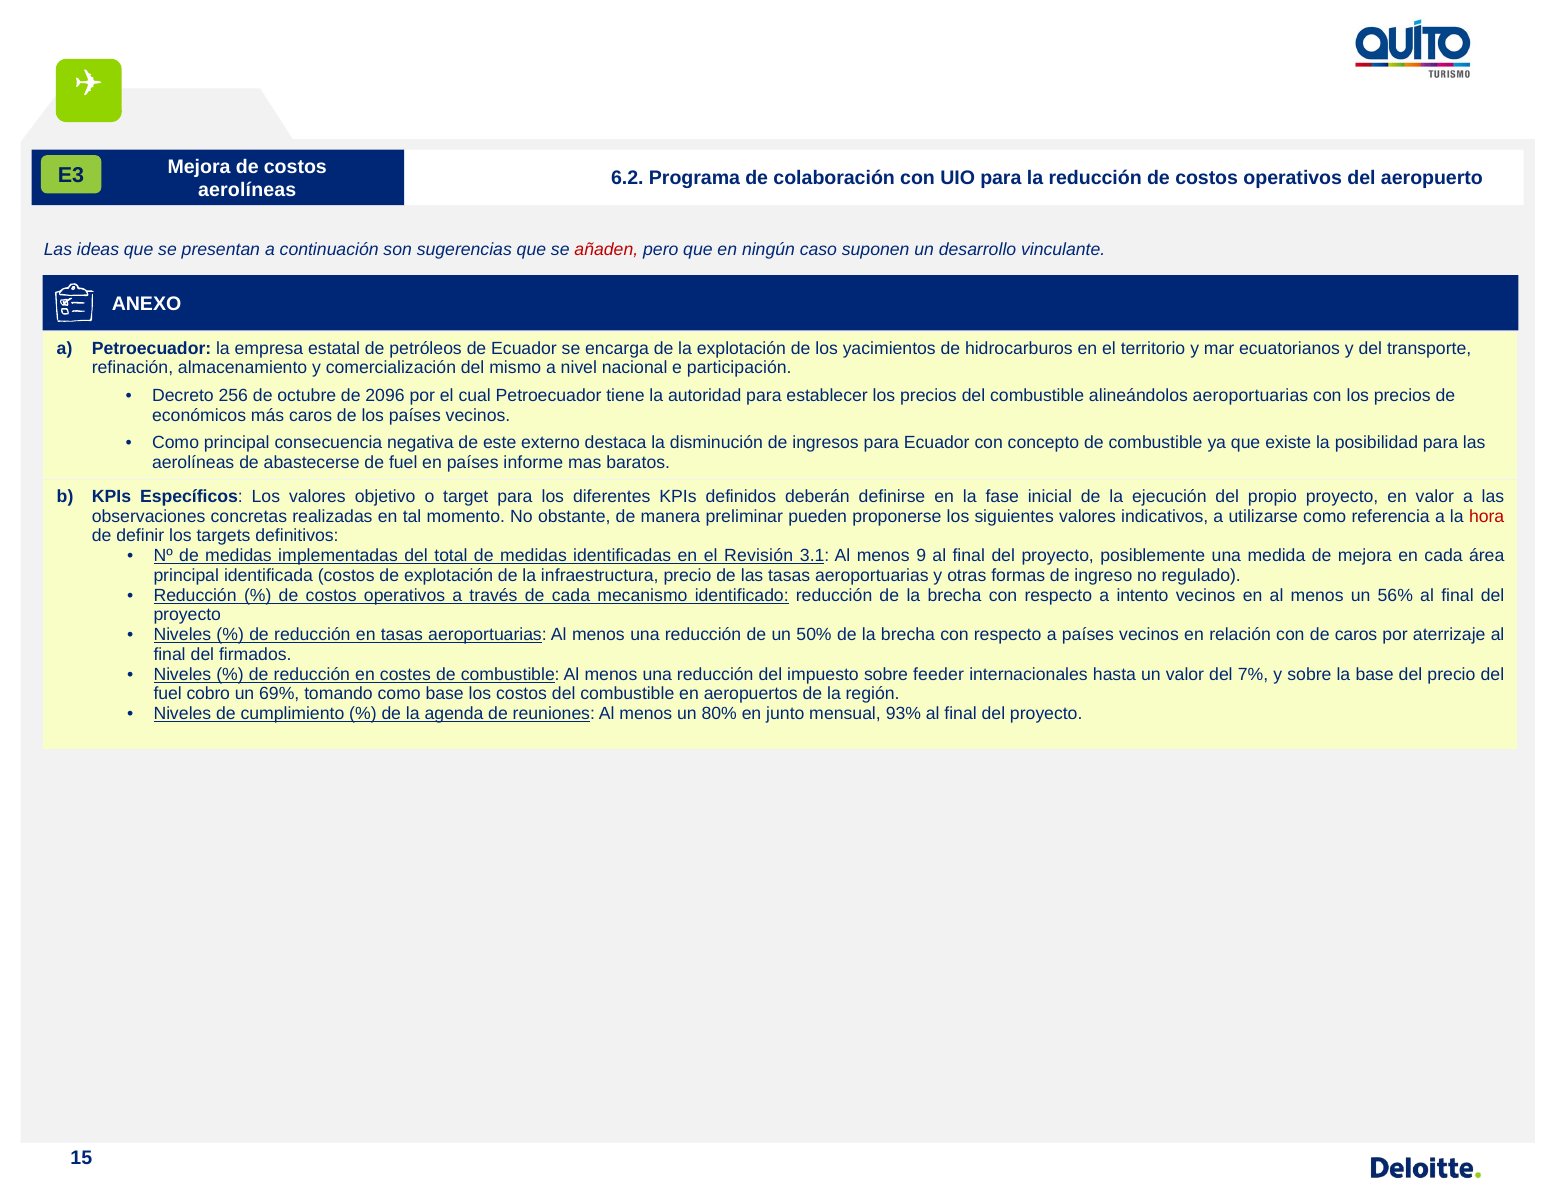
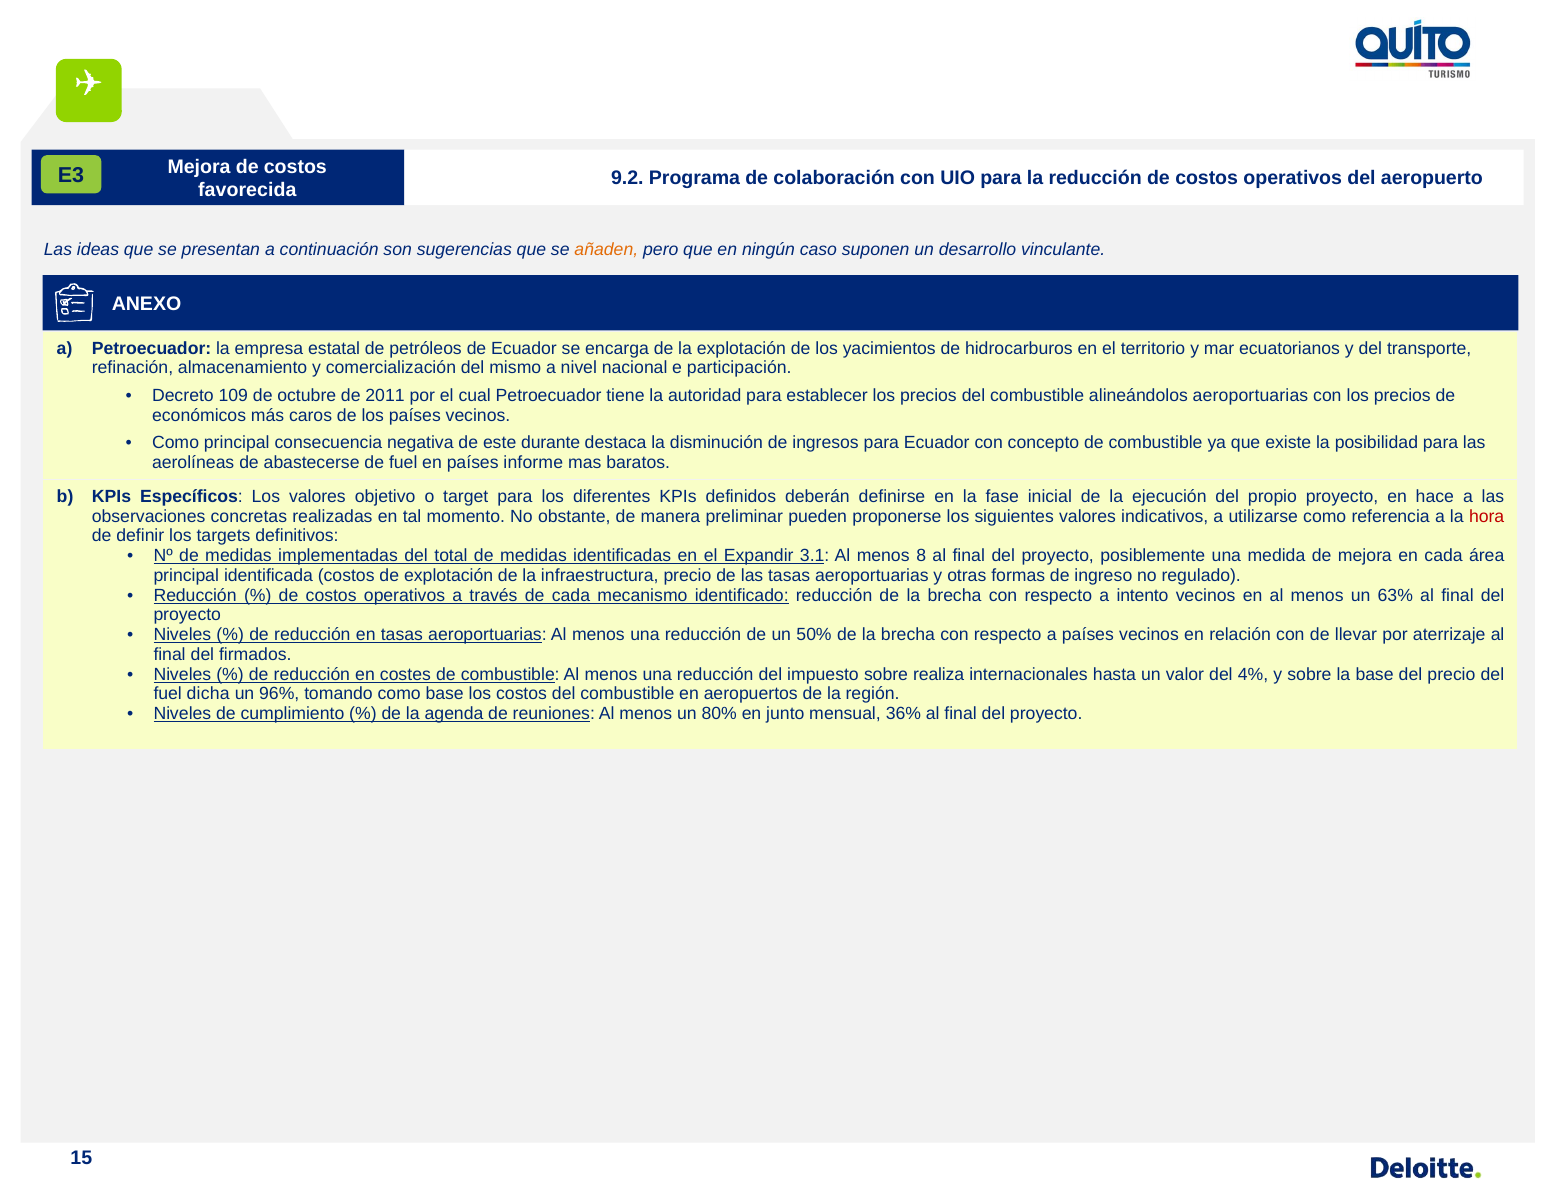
6.2: 6.2 -> 9.2 (627, 178)
aerolíneas: aerolíneas -> favorecida (247, 190)
añaden colour: red -> orange (606, 249)
256: 256 -> 109 (233, 396)
2096: 2096 -> 2011 (385, 396)
externo: externo -> durante (551, 443)
en valor: valor -> hace (1435, 496)
Revisión: Revisión -> Expandir (759, 556)
9: 9 -> 8 (921, 556)
56%: 56% -> 63% (1395, 595)
de caros: caros -> llevar (1356, 635)
feeder: feeder -> realiza (939, 674)
7%: 7% -> 4% (1253, 674)
cobro: cobro -> dicha (208, 694)
69%: 69% -> 96% (279, 694)
93%: 93% -> 36% (903, 714)
